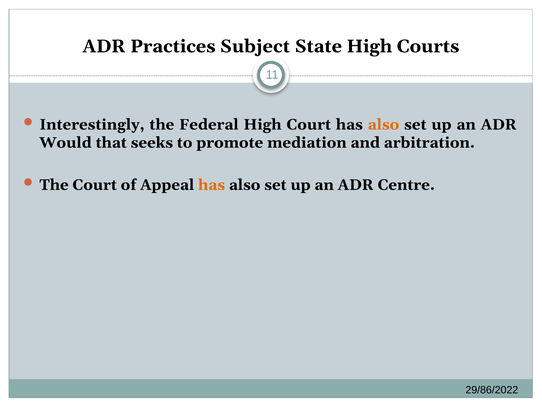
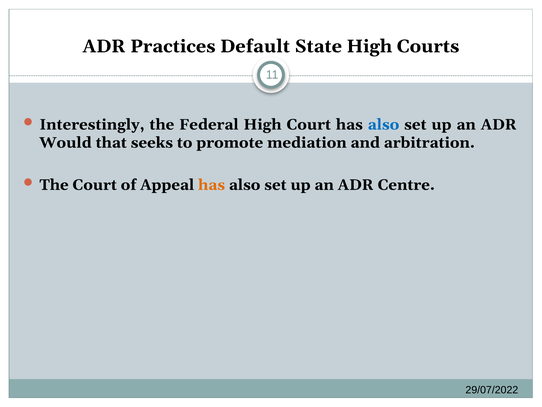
Subject: Subject -> Default (255, 46)
also colour: orange -> blue (384, 124)
29/86/2022: 29/86/2022 -> 29/07/2022 (492, 389)
